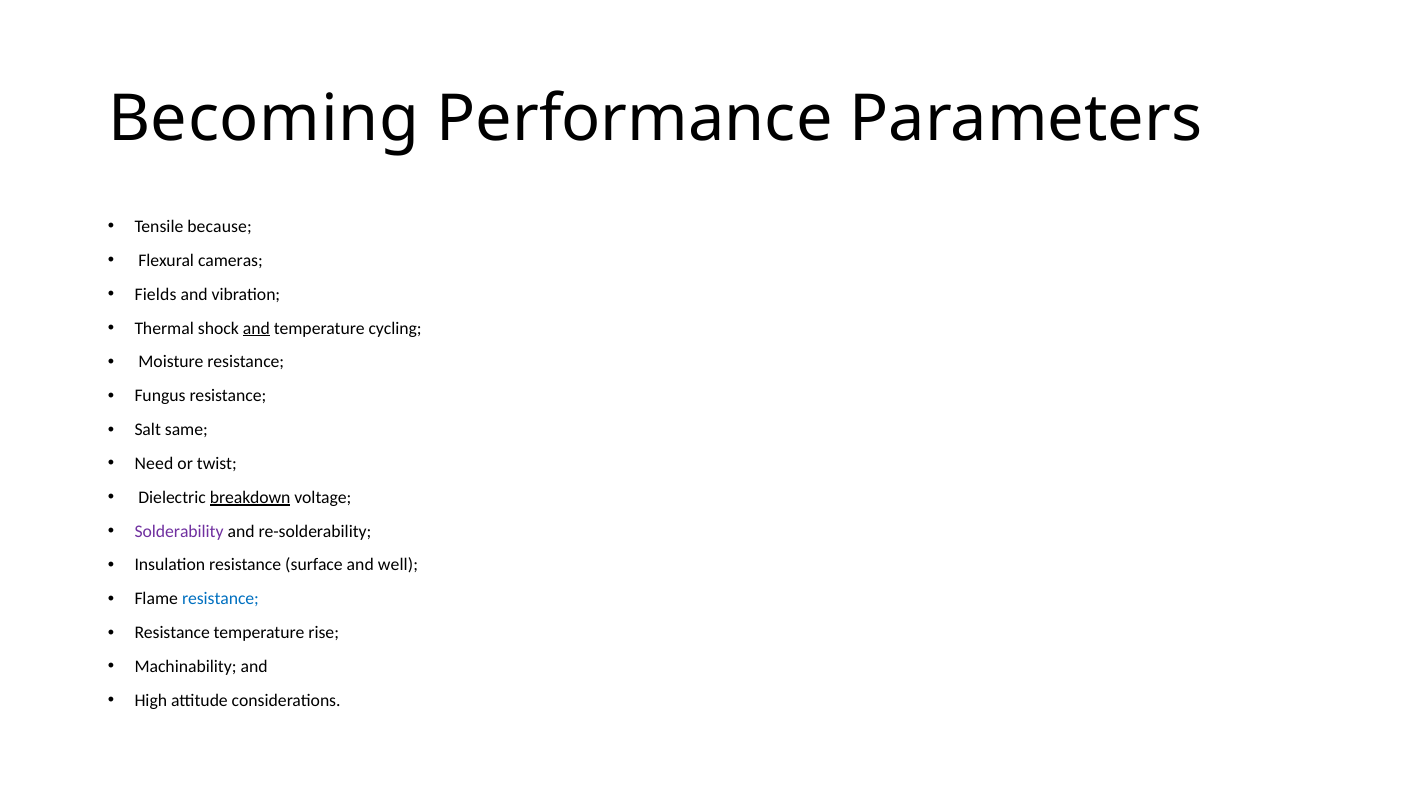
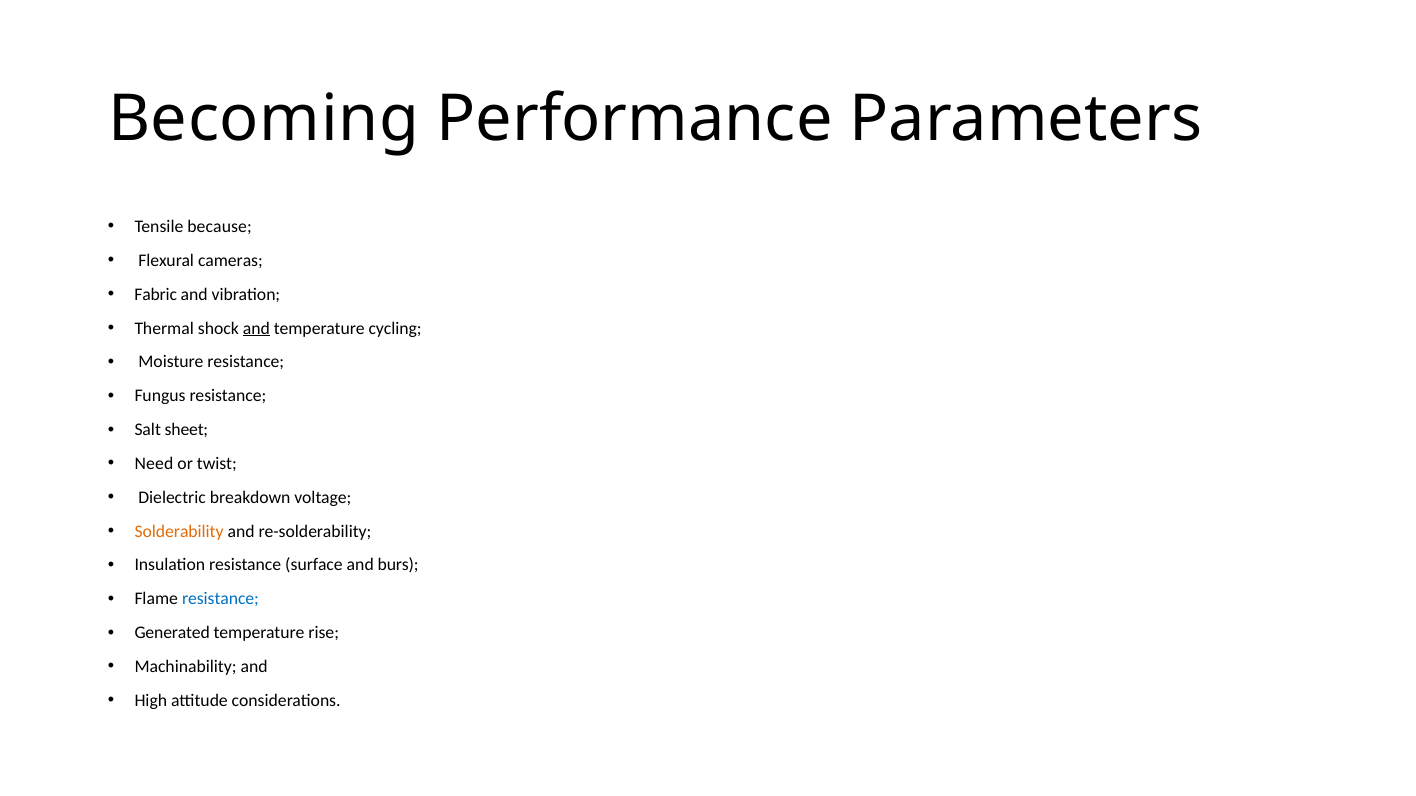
Fields: Fields -> Fabric (156, 295)
same: same -> sheet (186, 430)
breakdown underline: present -> none (250, 498)
Solderability colour: purple -> orange (179, 532)
well: well -> burs (398, 565)
Resistance: Resistance -> Generated (172, 633)
